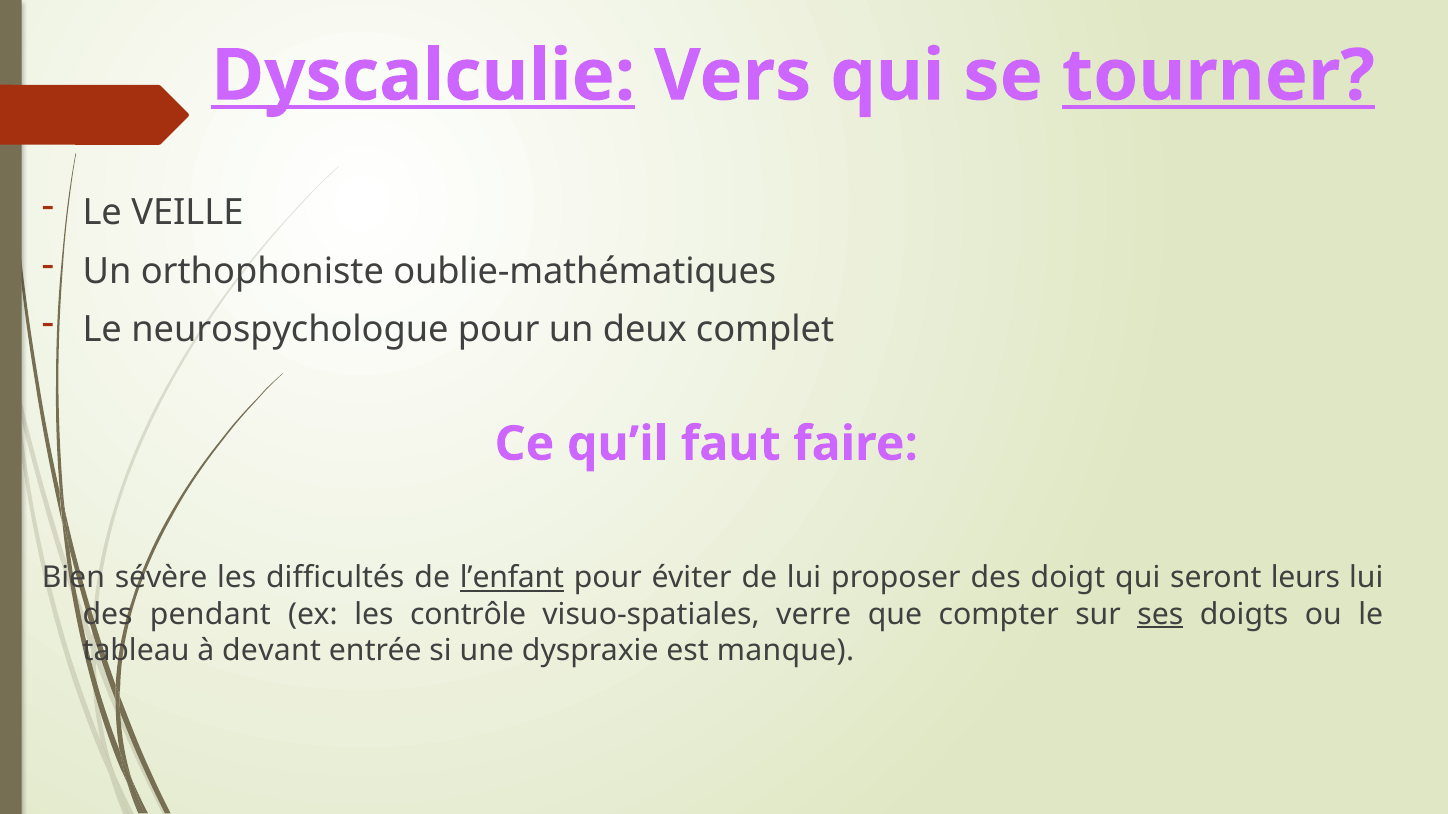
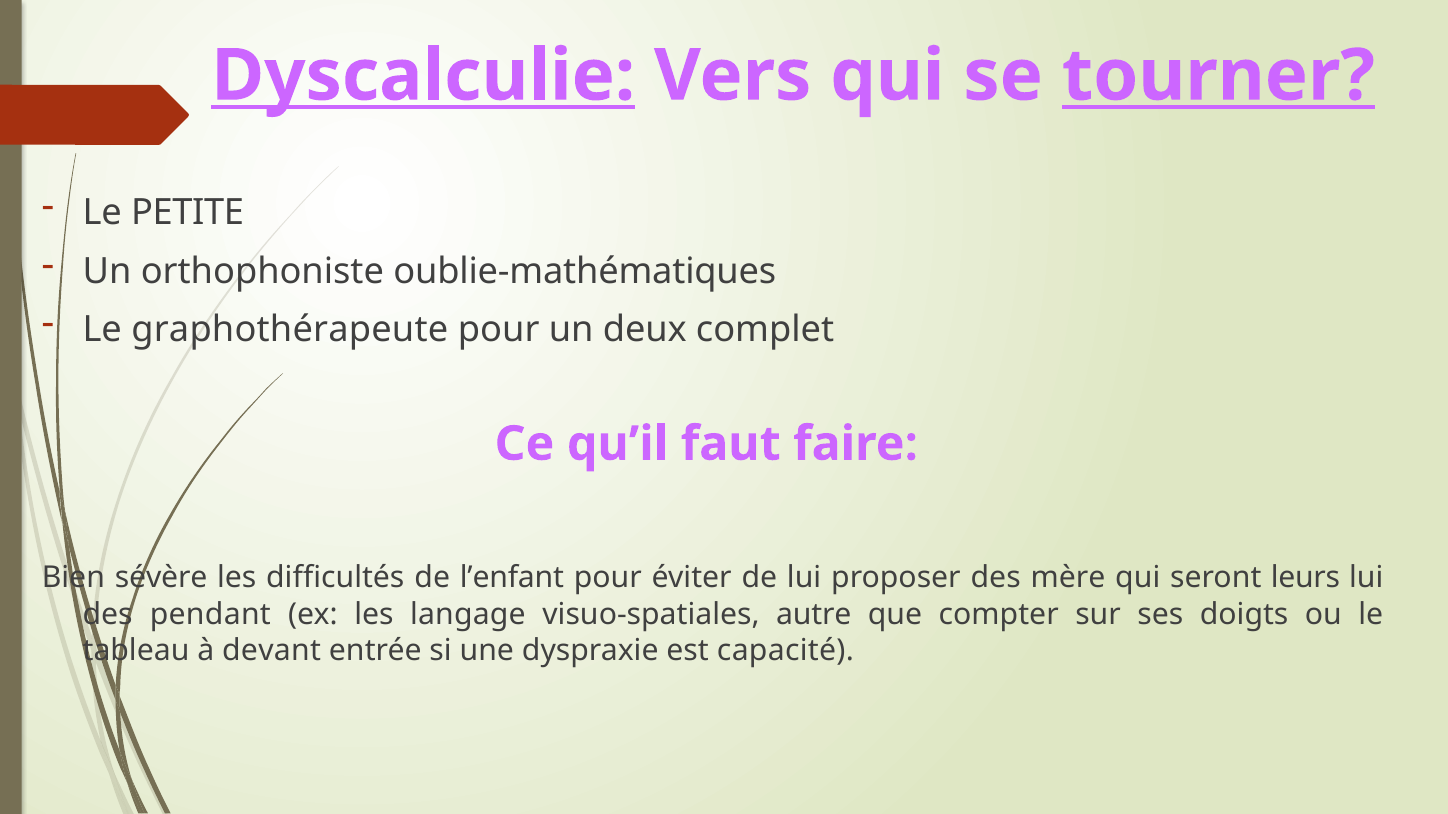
VEILLE: VEILLE -> PETITE (188, 213)
neurospychologue: neurospychologue -> graphothérapeute (290, 330)
l’enfant underline: present -> none (512, 578)
doigt: doigt -> mère (1068, 578)
contrôle: contrôle -> langage (468, 614)
verre: verre -> autre (814, 614)
ses underline: present -> none (1160, 614)
manque: manque -> capacité (785, 651)
